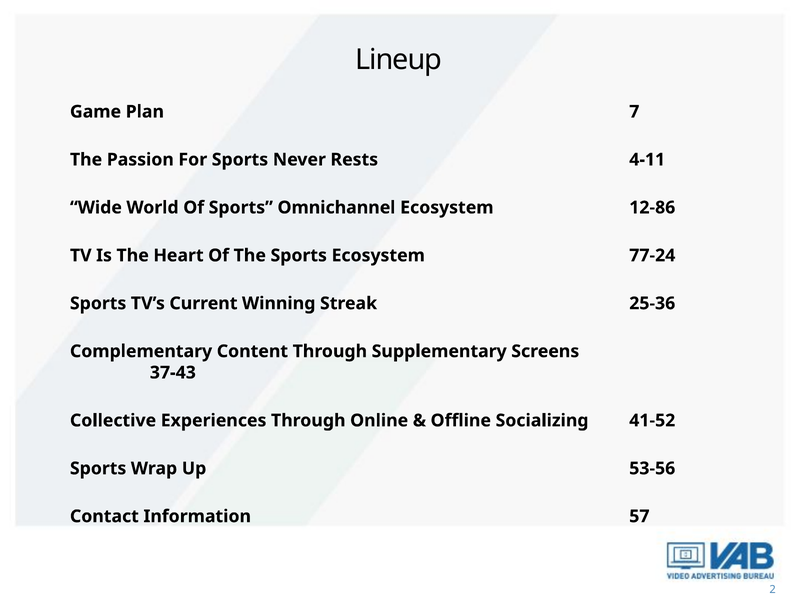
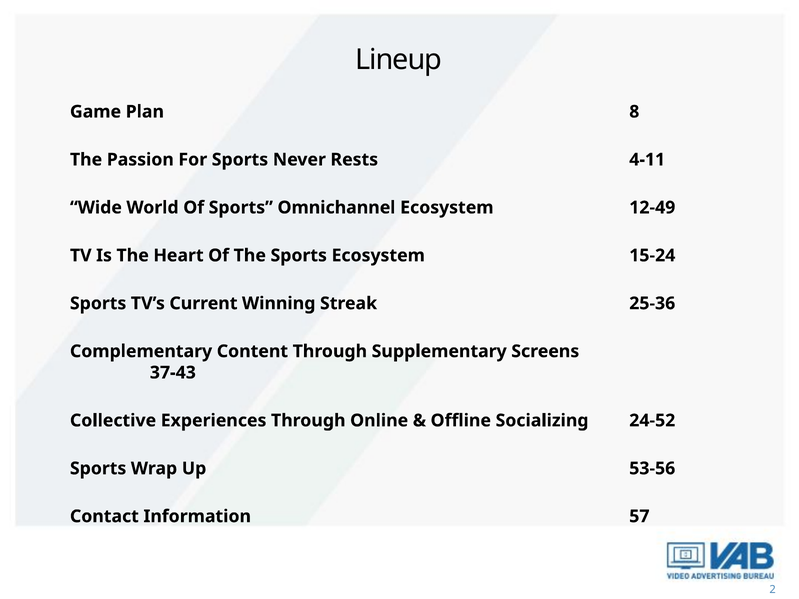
7: 7 -> 8 (634, 112)
12-86: 12-86 -> 12-49 (652, 208)
77-24: 77-24 -> 15-24 (652, 256)
41-52: 41-52 -> 24-52 (652, 421)
